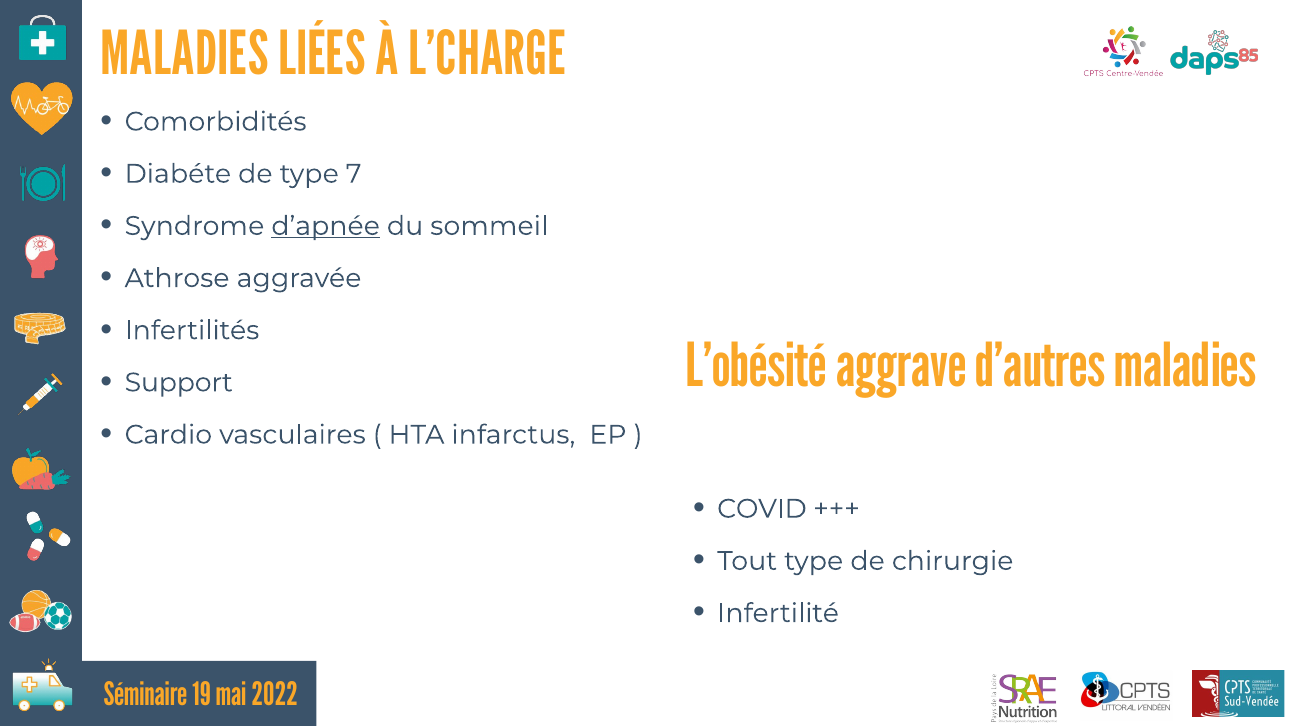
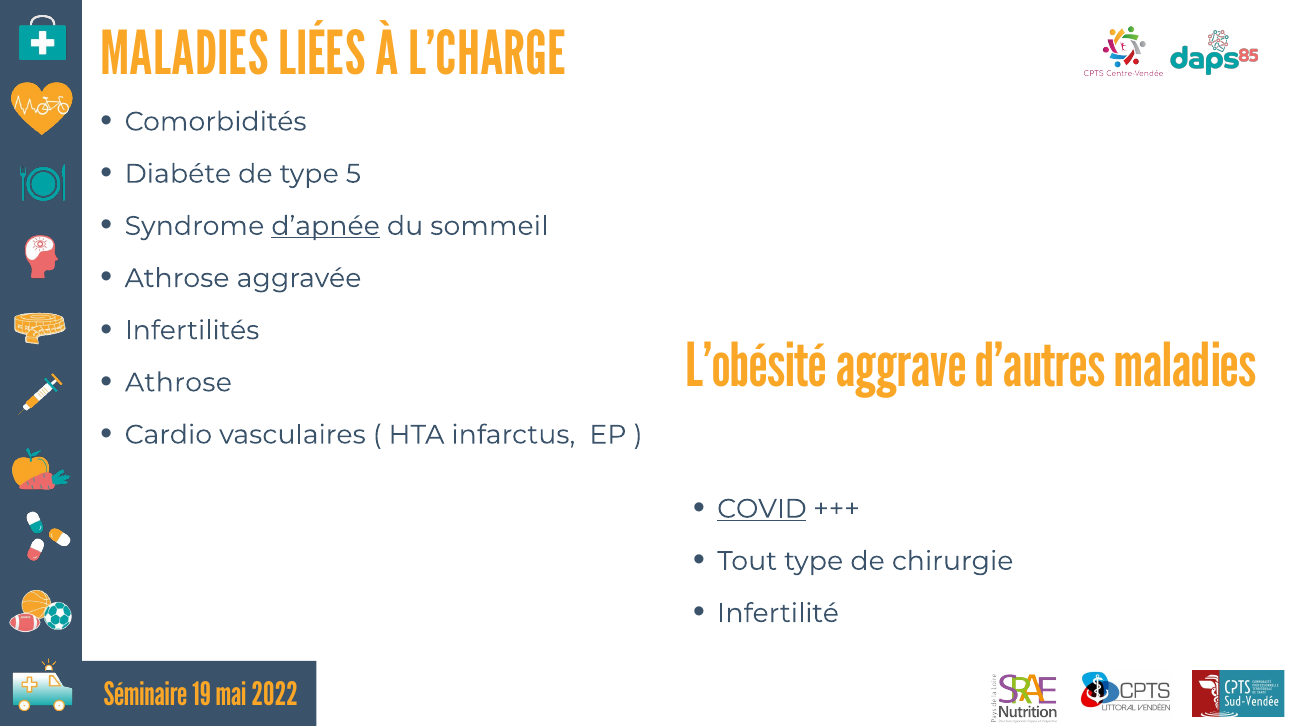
7: 7 -> 5 (353, 174)
Support: Support -> Athrose (178, 382)
COVID underline: none -> present (762, 509)
